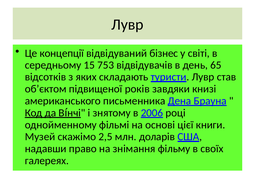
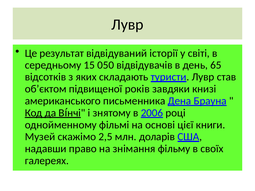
концепції: концепції -> результат (62, 53)
бізнес: бізнес -> історії (164, 53)
753: 753 -> 050 (106, 65)
